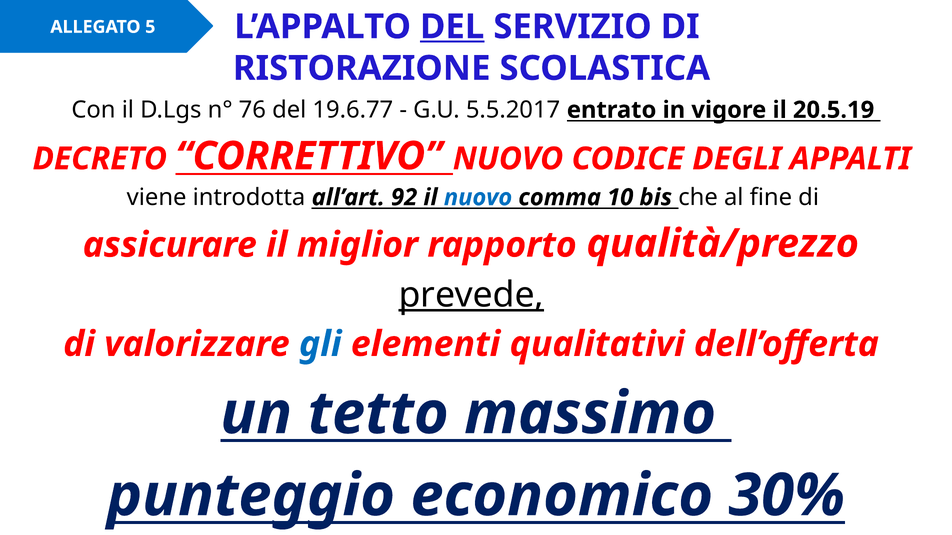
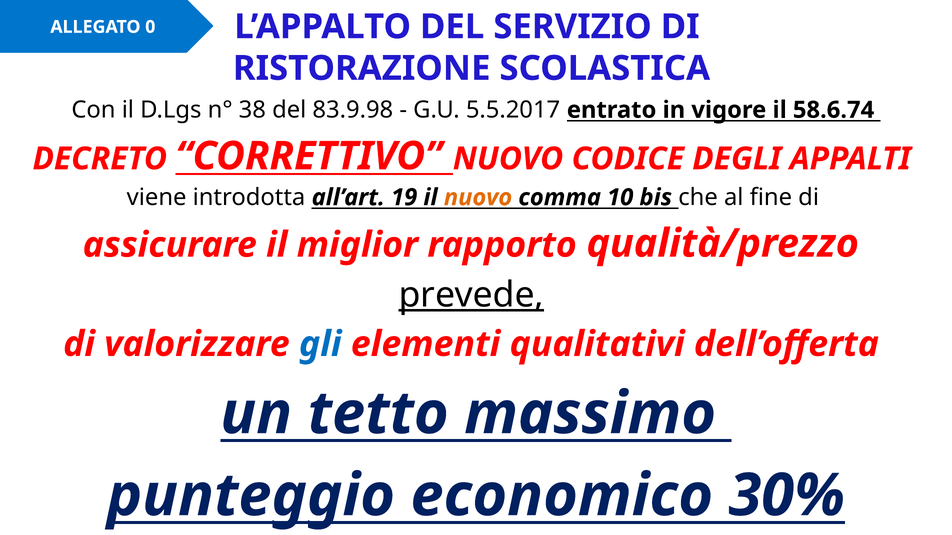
DEL underline: present -> none (452, 27)
5: 5 -> 0 (150, 27)
76: 76 -> 38 (252, 110)
19.6.77: 19.6.77 -> 83.9.98 (353, 110)
20.5.19: 20.5.19 -> 58.6.74 (834, 110)
92: 92 -> 19 (404, 198)
nuovo colour: blue -> orange (478, 198)
